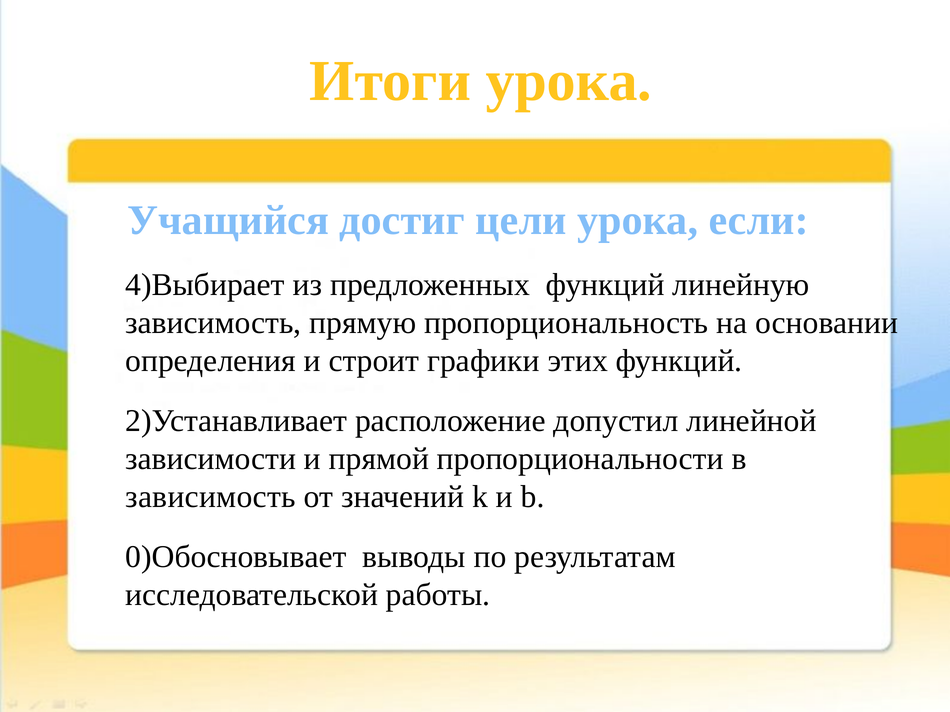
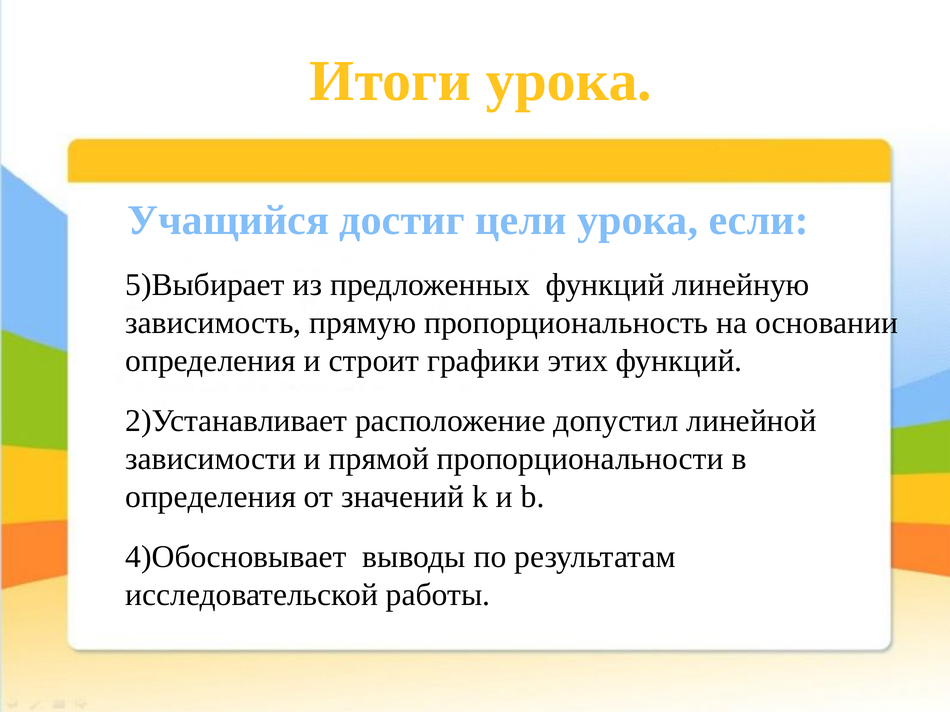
4)Выбирает: 4)Выбирает -> 5)Выбирает (205, 285)
зависимость: зависимость -> определения (211, 497)
0)Обосновывает: 0)Обосновывает -> 4)Обосновывает (236, 557)
